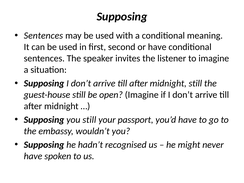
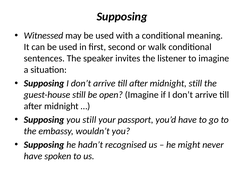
Sentences: Sentences -> Witnessed (44, 36)
or have: have -> walk (157, 47)
